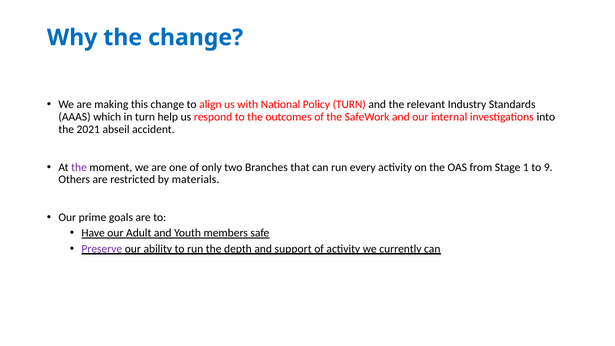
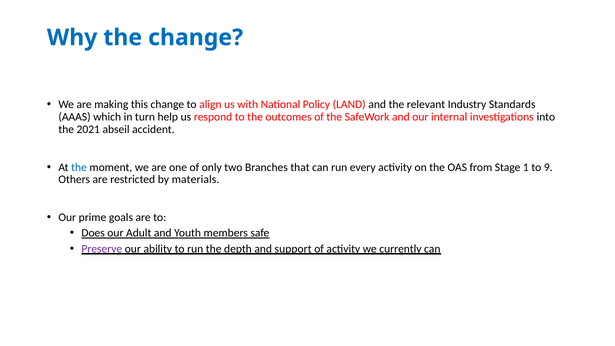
Policy TURN: TURN -> LAND (349, 105)
the colour: purple -> blue (79, 167)
Have: Have -> Does (93, 233)
